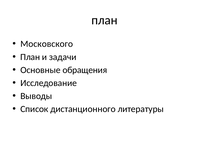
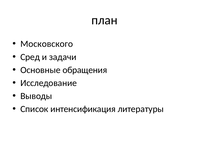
План: План -> Сред (30, 57)
дистанционного: дистанционного -> интенсификация (83, 109)
